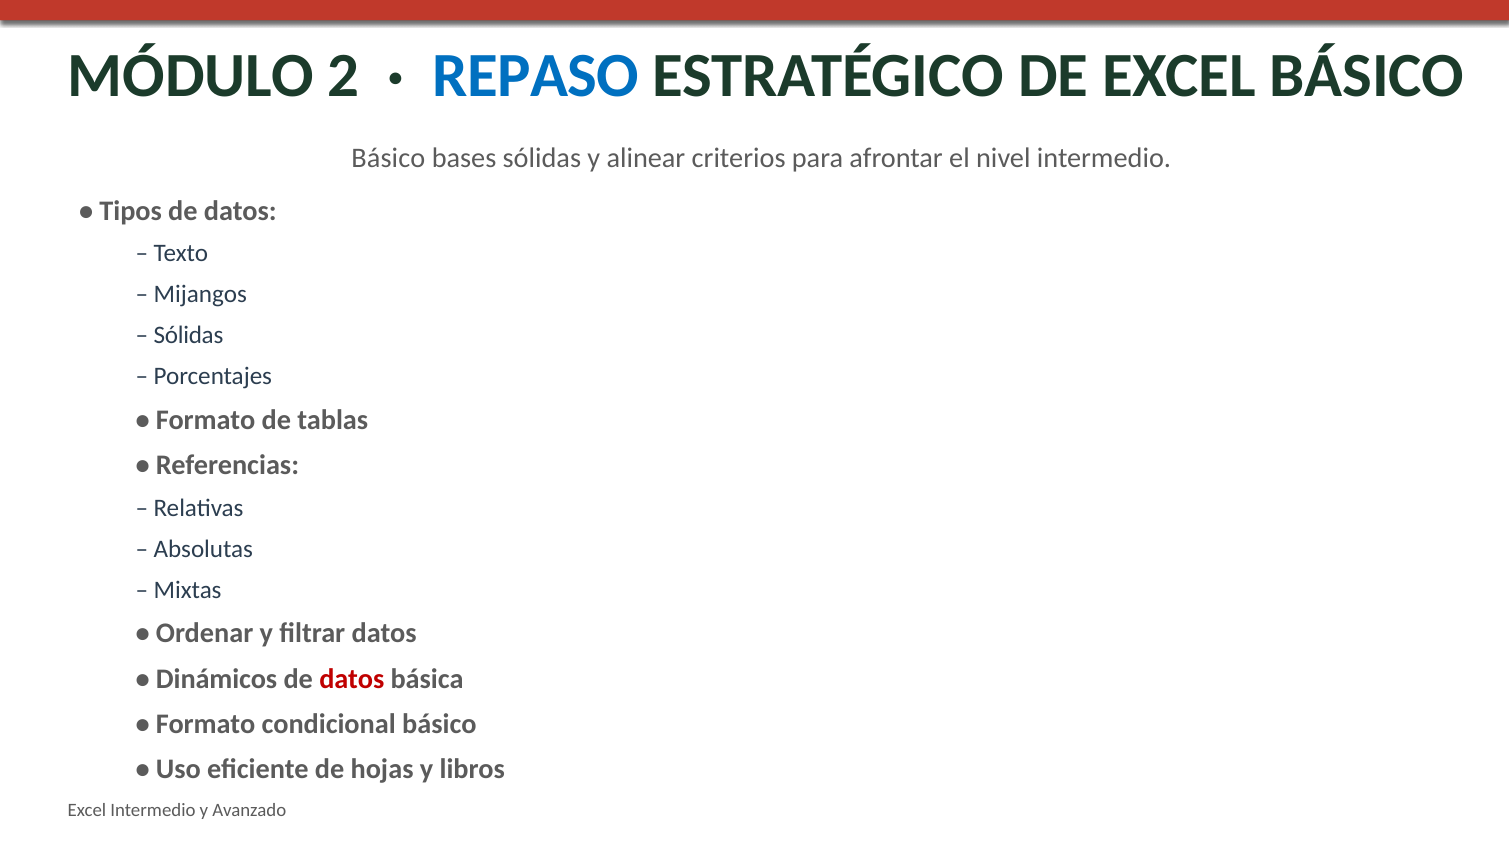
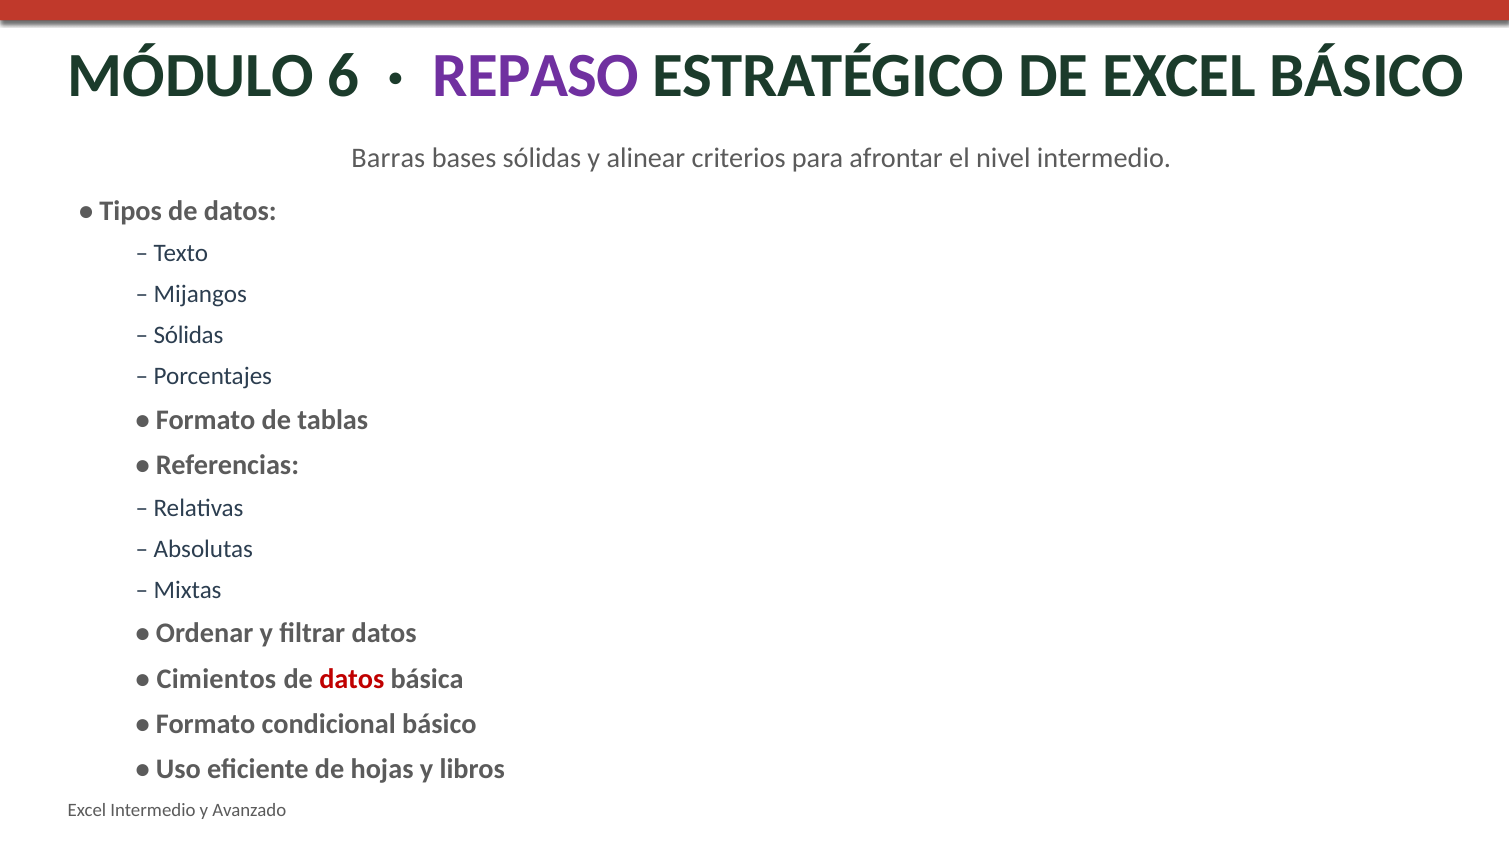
2: 2 -> 6 (344, 76)
REPASO colour: blue -> purple (536, 76)
Básico: Básico -> Barras (388, 158)
Dinámicos: Dinámicos -> Cimientos (216, 679)
